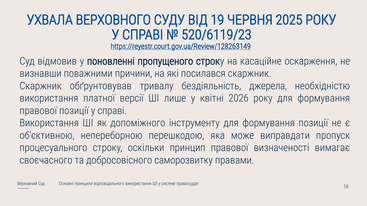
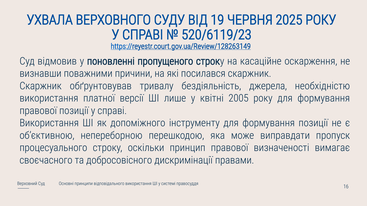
2026: 2026 -> 2005 (239, 99)
саморозвитку: саморозвитку -> дискримінації (184, 161)
